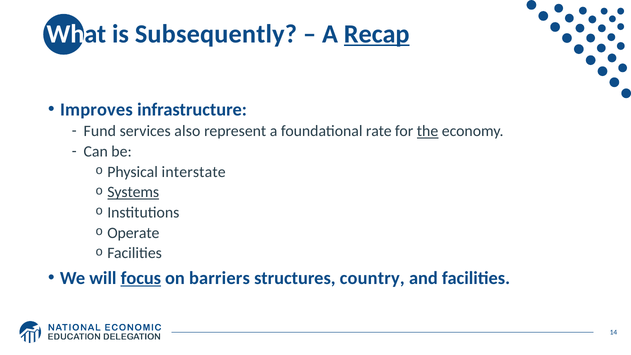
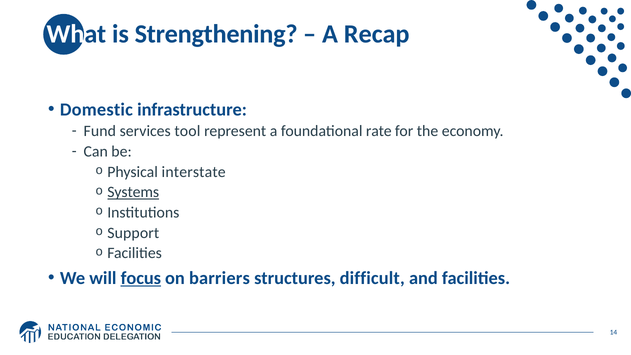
Subsequently: Subsequently -> Strengthening (216, 34)
Recap underline: present -> none (377, 34)
Improves: Improves -> Domestic (96, 109)
also: also -> tool (187, 131)
the underline: present -> none (428, 131)
Operate: Operate -> Support (133, 233)
country: country -> difficult (372, 278)
